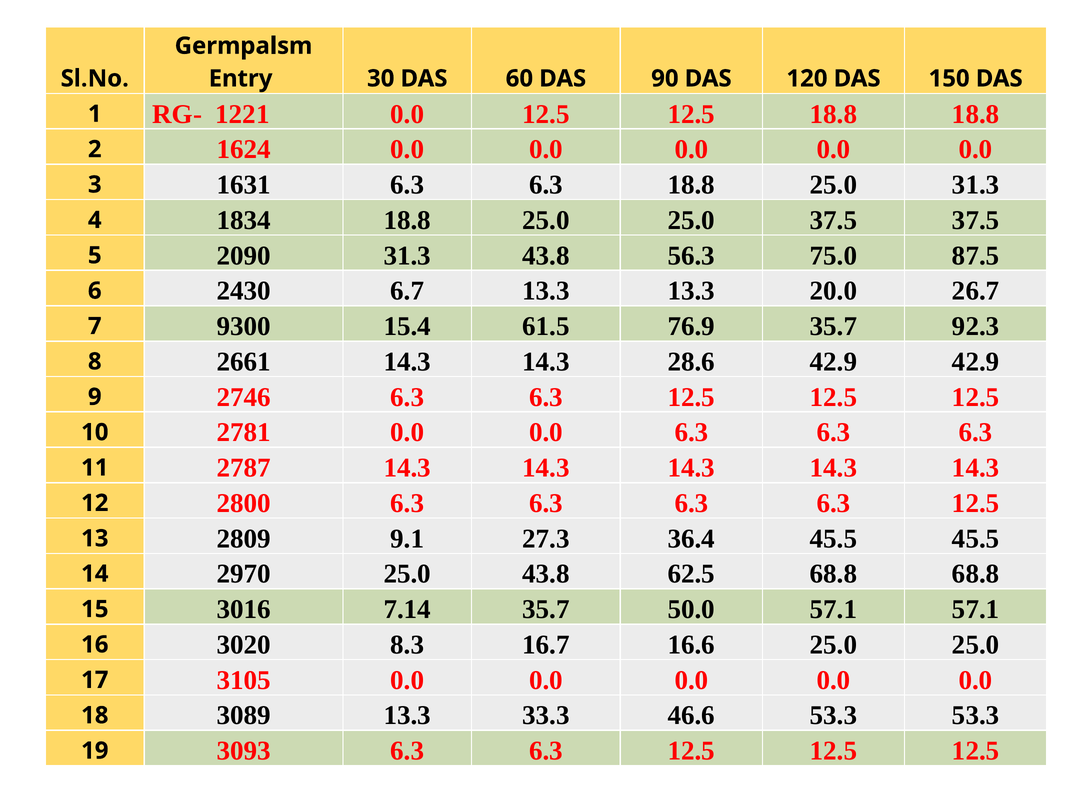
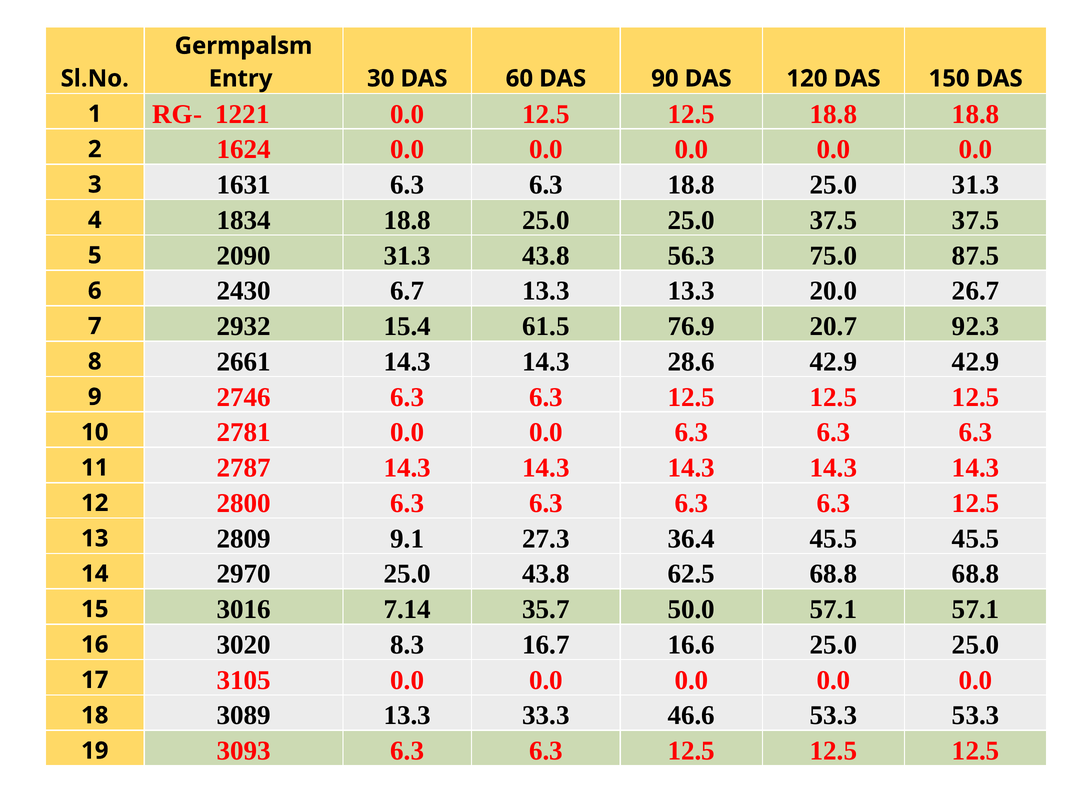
9300: 9300 -> 2932 (244, 326)
76.9 35.7: 35.7 -> 20.7 (834, 326)
